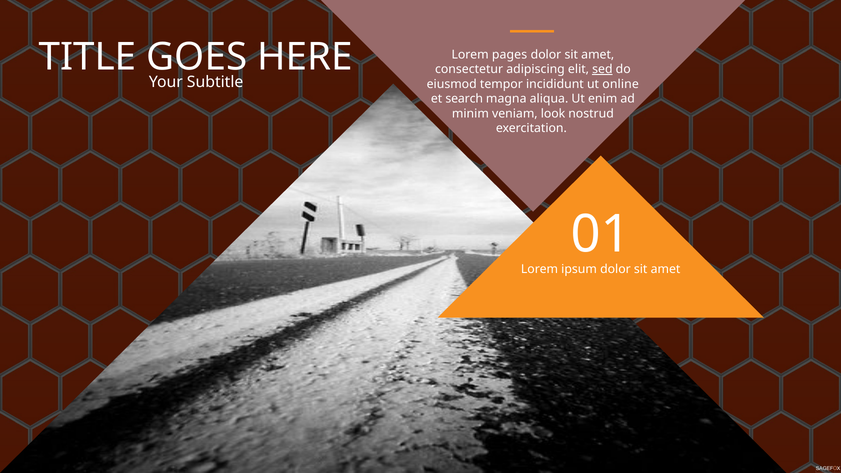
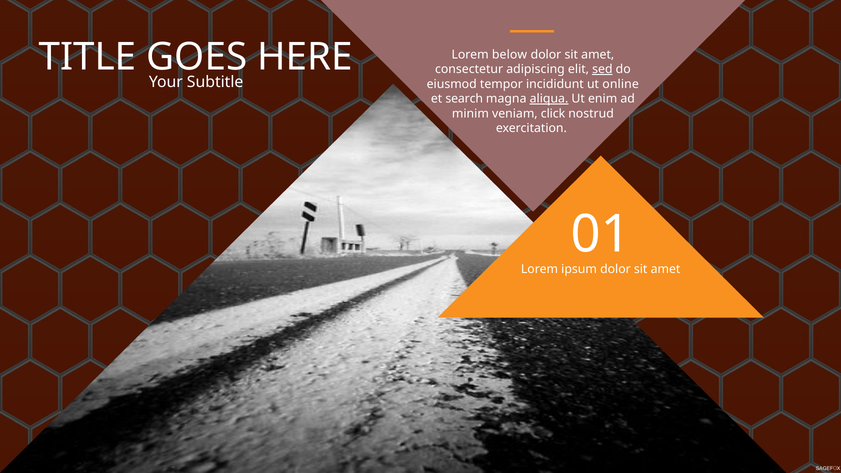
pages: pages -> below (510, 55)
aliqua underline: none -> present (549, 99)
look: look -> click (553, 113)
